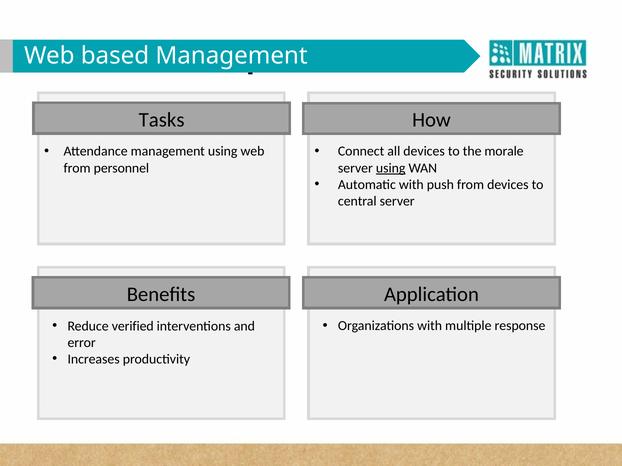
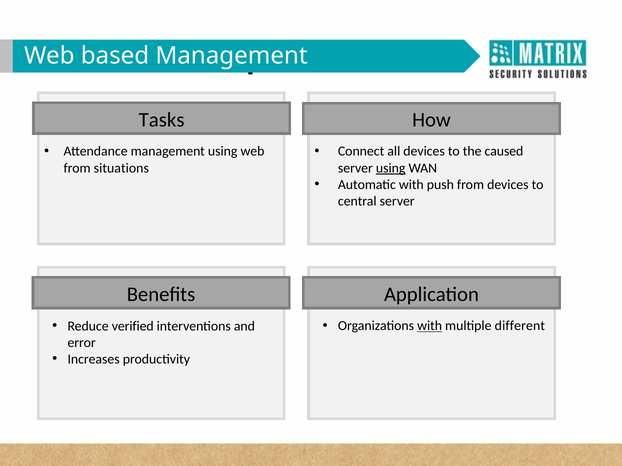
morale: morale -> caused (504, 152)
personnel: personnel -> situations (121, 168)
with underline: none -> present (430, 326)
response: response -> different (520, 326)
